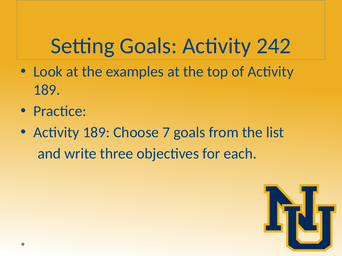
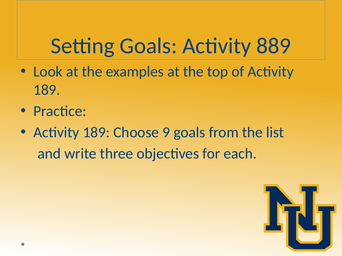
242: 242 -> 889 (274, 46)
7: 7 -> 9 (166, 133)
